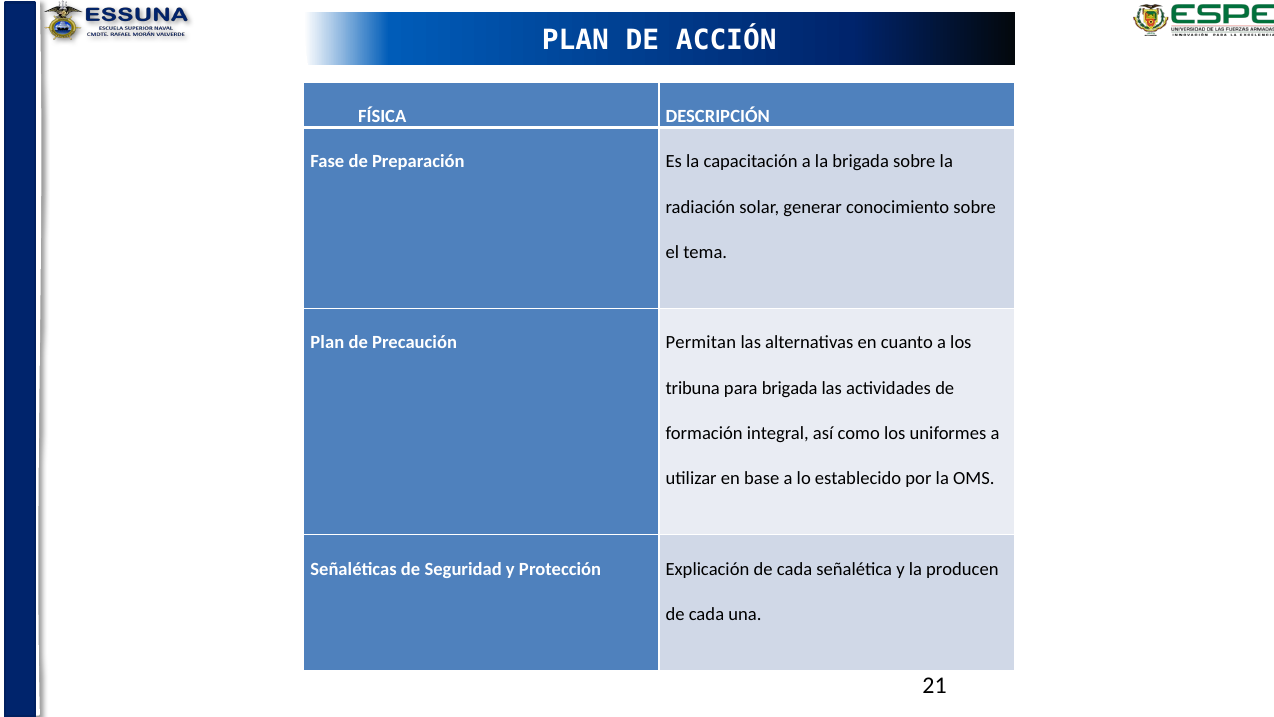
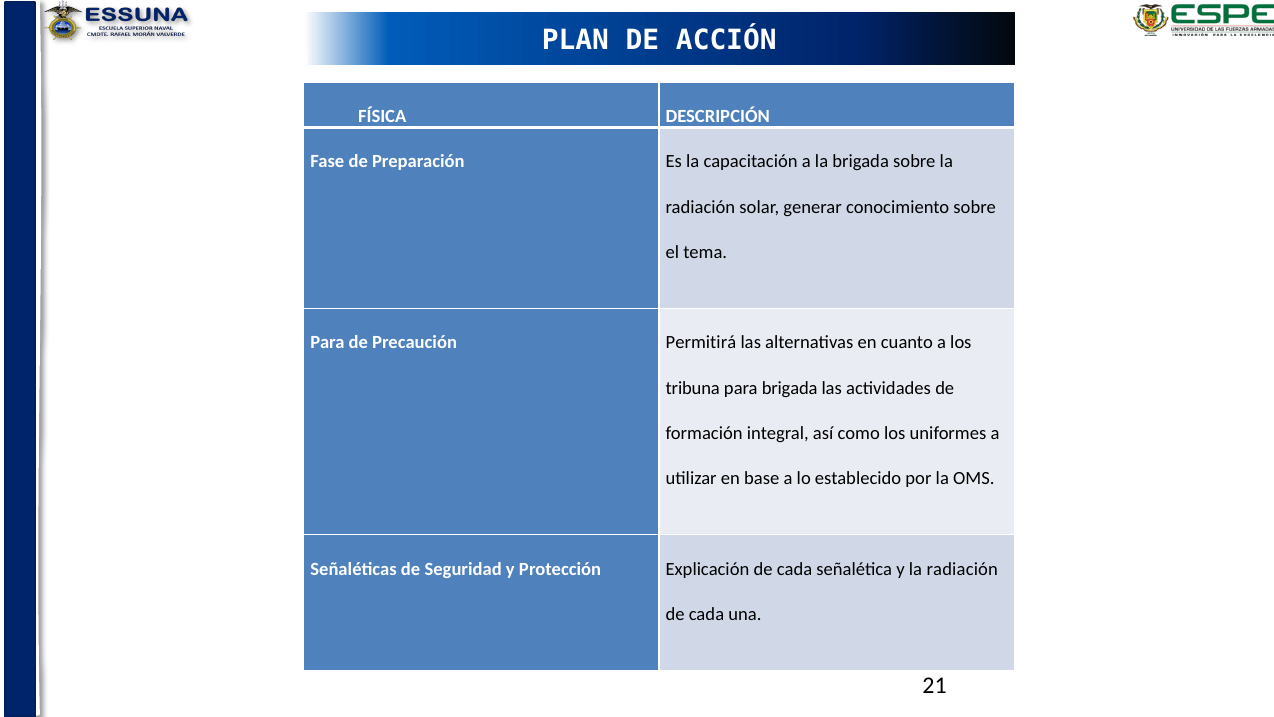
Plan: Plan -> Para (327, 343)
Permitan: Permitan -> Permitirá (701, 343)
y la producen: producen -> radiación (962, 569)
